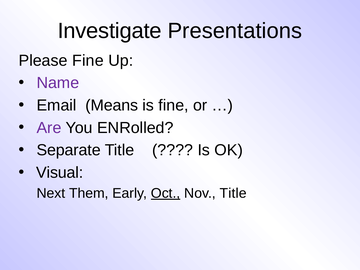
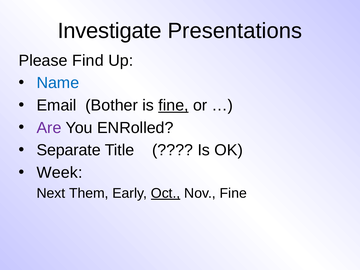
Please Fine: Fine -> Find (88, 61)
Name colour: purple -> blue (58, 83)
Means: Means -> Bother (112, 105)
fine underline: none -> present (173, 105)
Visual: Visual -> Week (60, 173)
Nov Title: Title -> Fine (233, 193)
